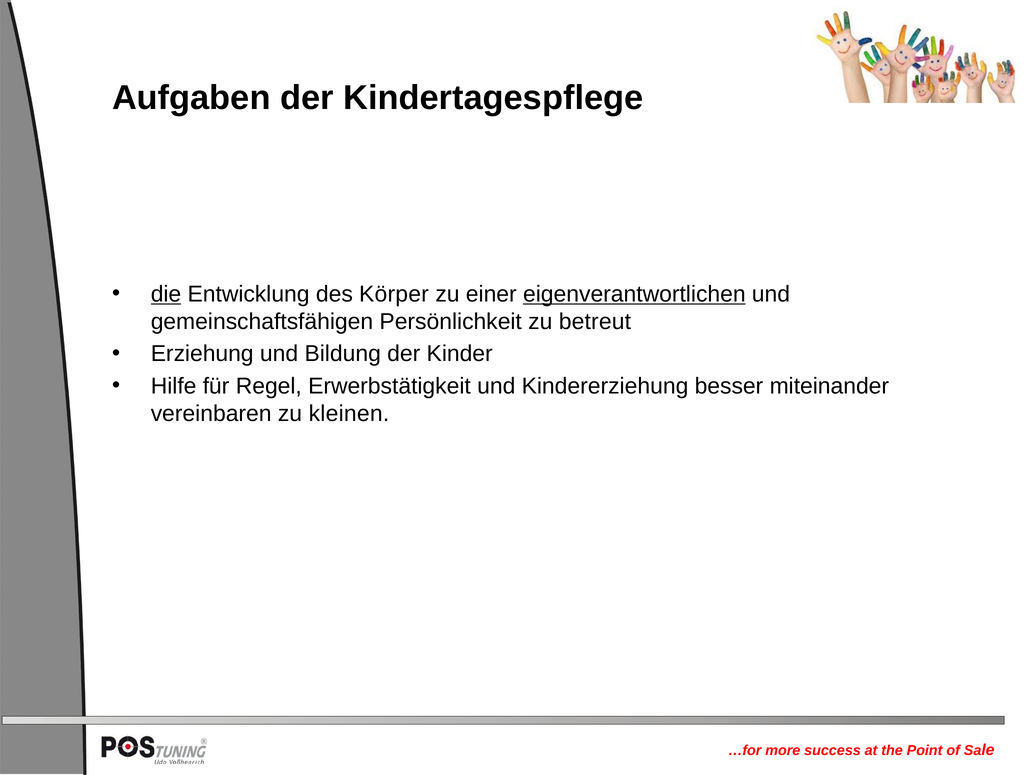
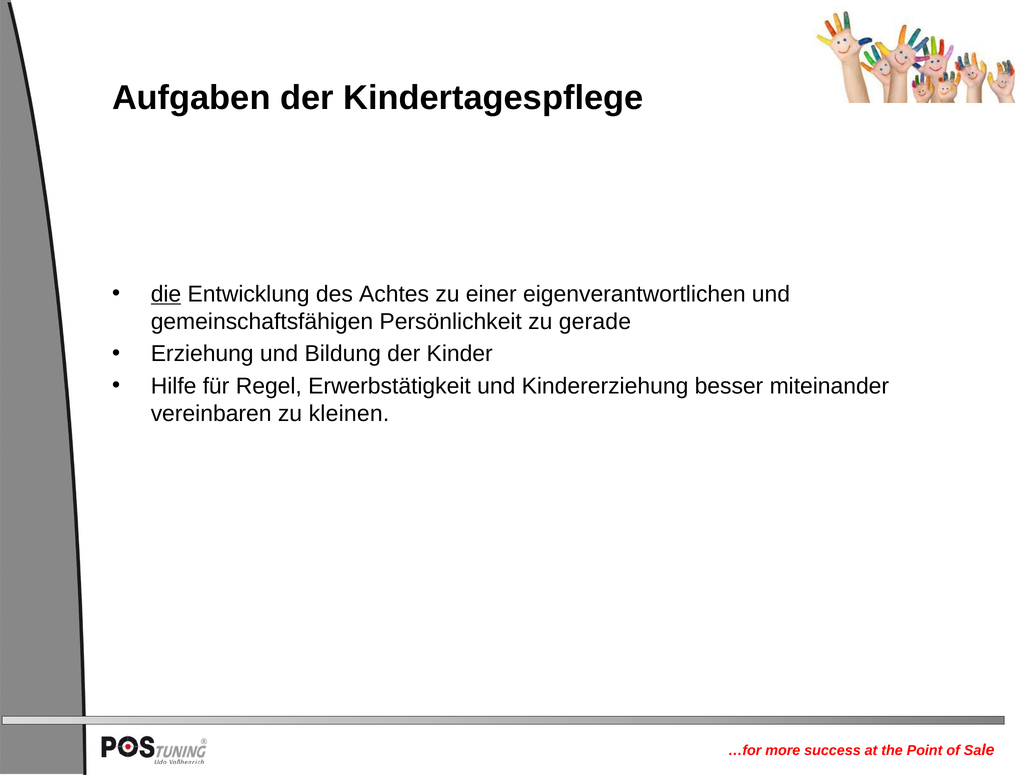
Körper: Körper -> Achtes (394, 294)
eigenverantwortlichen underline: present -> none (634, 294)
betreut: betreut -> gerade (595, 322)
